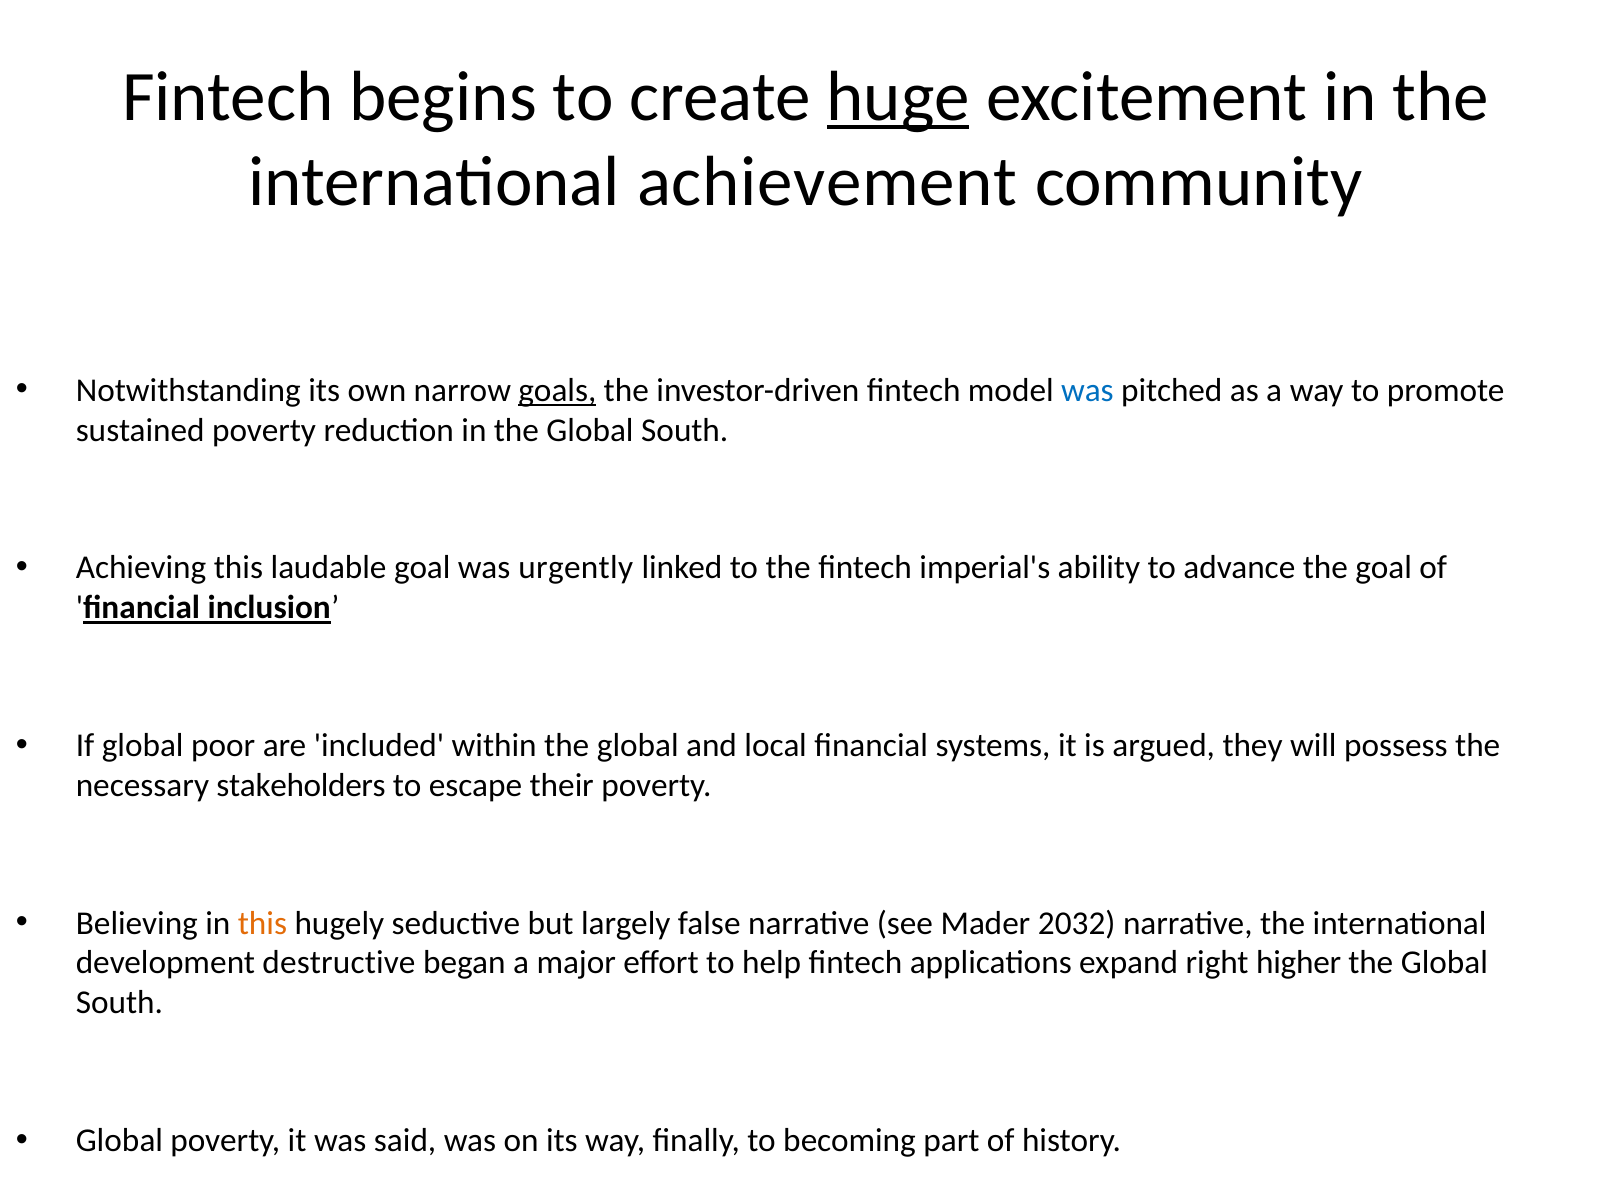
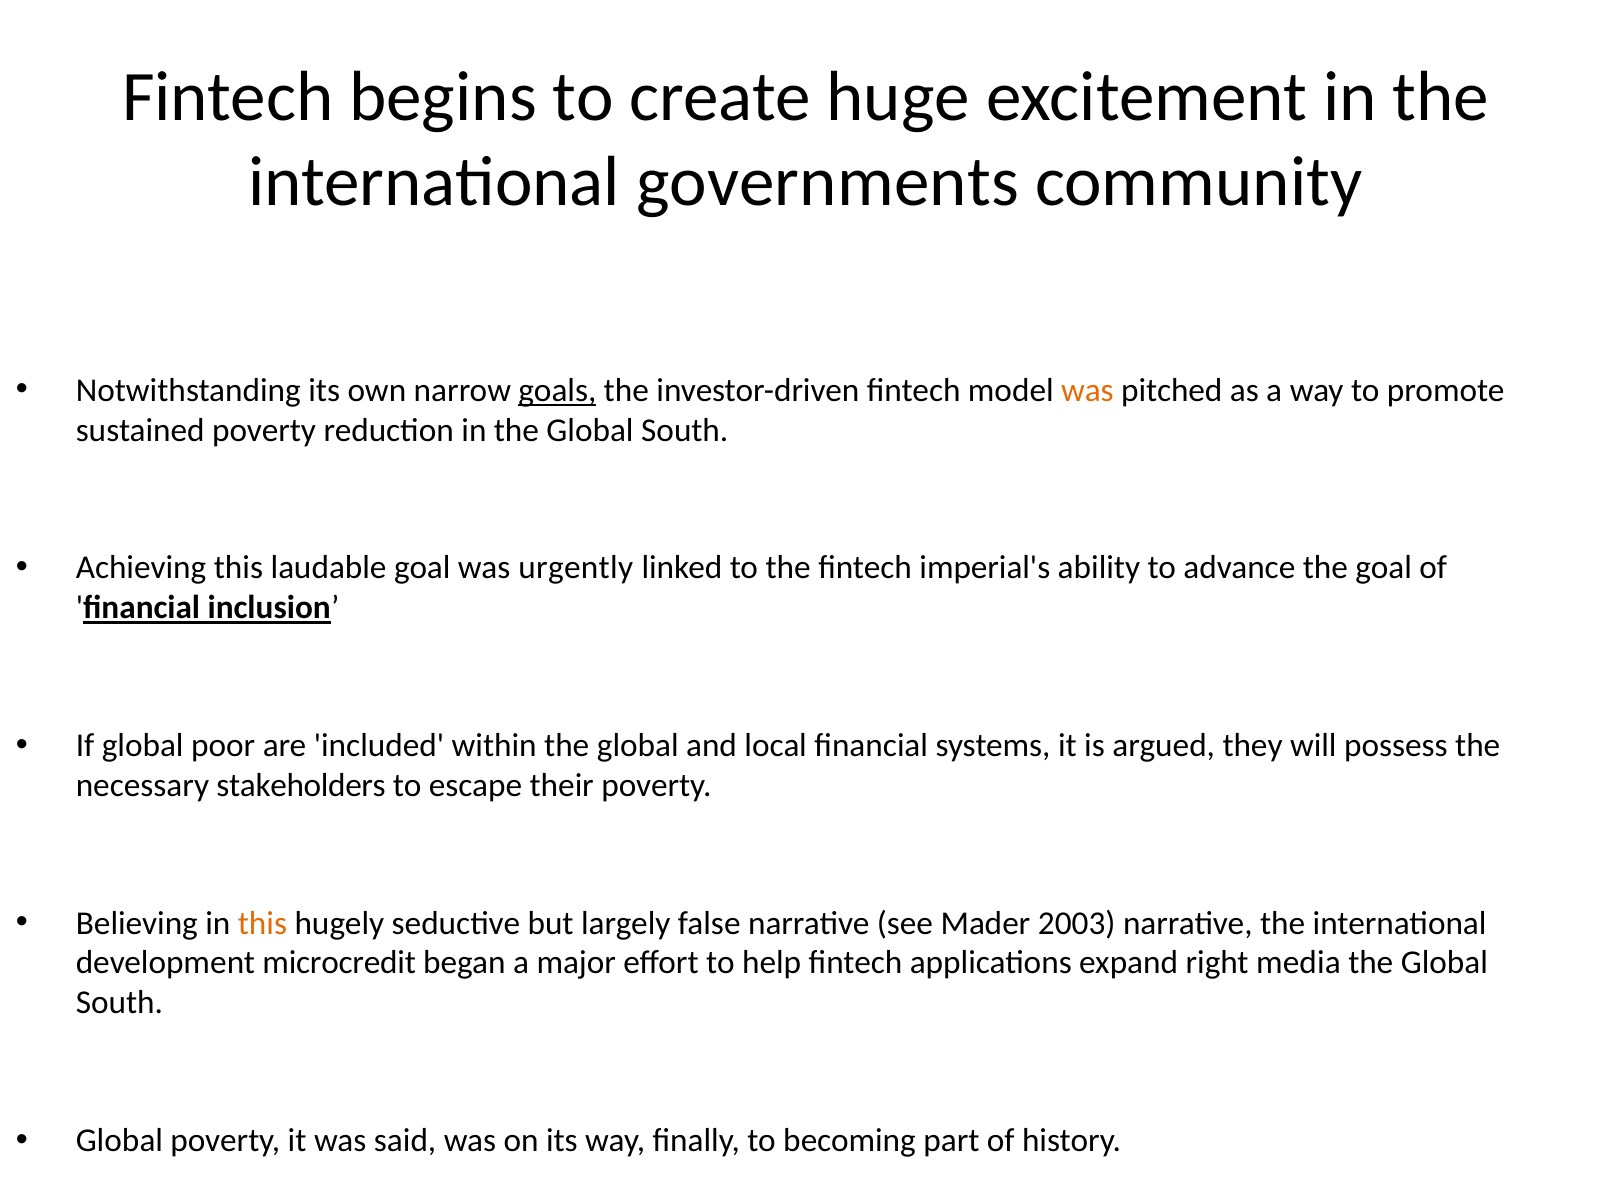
huge underline: present -> none (898, 97)
achievement: achievement -> governments (827, 182)
was colour: blue -> orange (1087, 391)
2032: 2032 -> 2003 (1077, 923)
destructive: destructive -> microcredit (339, 963)
higher: higher -> media (1298, 963)
